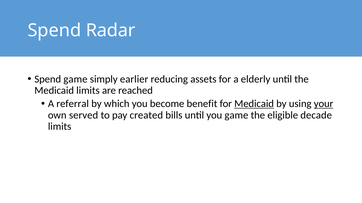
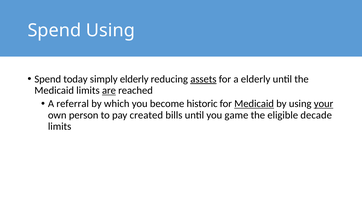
Spend Radar: Radar -> Using (110, 30)
Spend game: game -> today (76, 79)
simply earlier: earlier -> elderly (134, 79)
assets underline: none -> present (203, 79)
are underline: none -> present (109, 91)
benefit: benefit -> historic (202, 104)
served: served -> person (84, 115)
